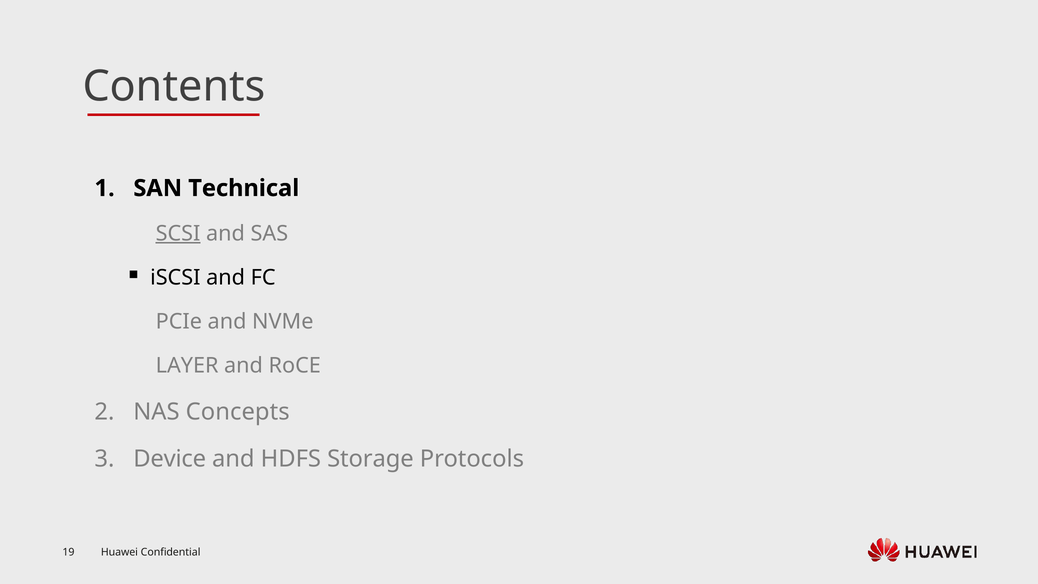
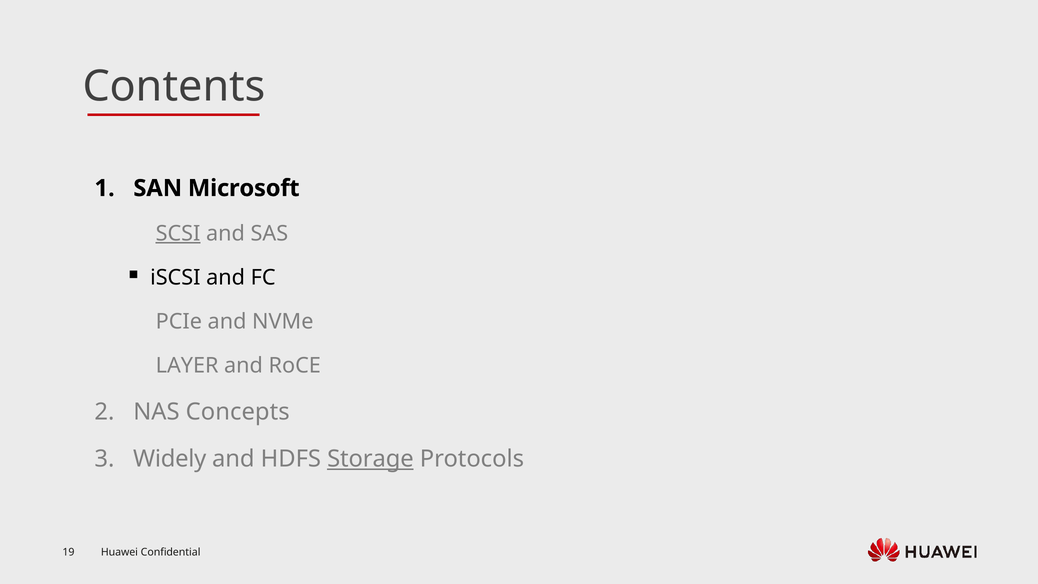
Technical: Technical -> Microsoft (244, 188)
Device: Device -> Widely (170, 459)
Storage underline: none -> present (370, 459)
